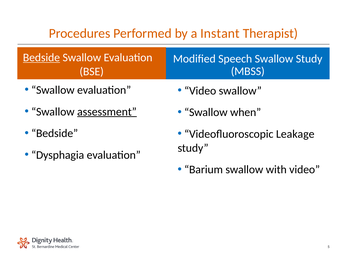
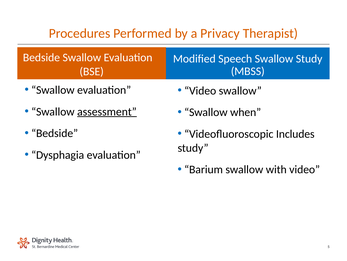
Instant: Instant -> Privacy (220, 33)
Bedside underline: present -> none (41, 57)
Leakage: Leakage -> Includes (295, 134)
